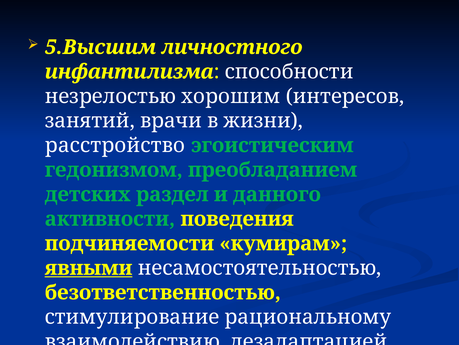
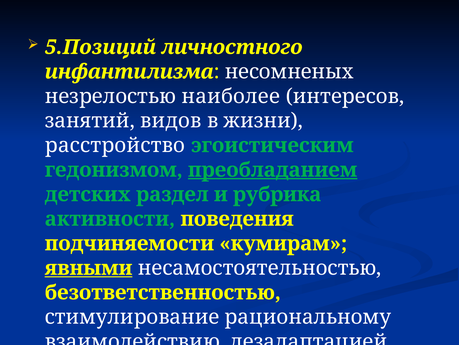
5.Высшим: 5.Высшим -> 5.Позиций (100, 47)
способности: способности -> несомненых (289, 72)
хорошим: хорошим -> наиболее (231, 96)
врачи: врачи -> видов (171, 121)
преобладанием underline: none -> present (273, 170)
данного: данного -> рубрика (277, 194)
